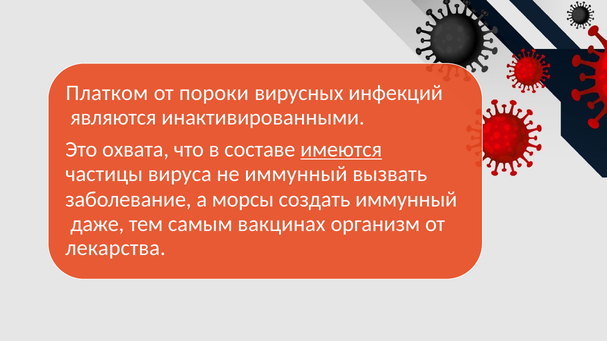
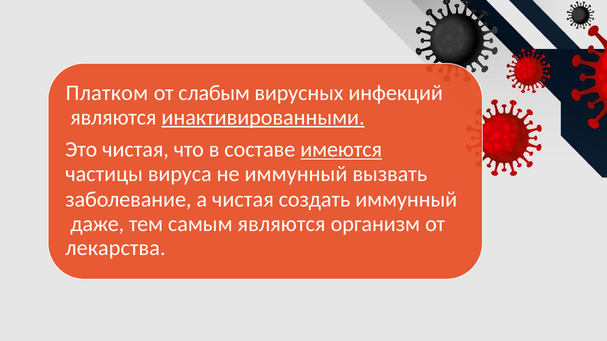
пороки: пороки -> слабым (214, 93)
инактивированными underline: none -> present (263, 118)
Это охвата: охвата -> чистая (136, 150)
а морсы: морсы -> чистая (243, 200)
самым вакцинах: вакцинах -> являются (282, 224)
